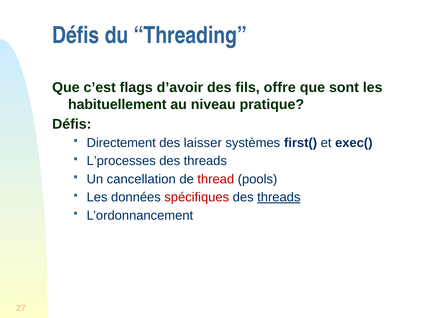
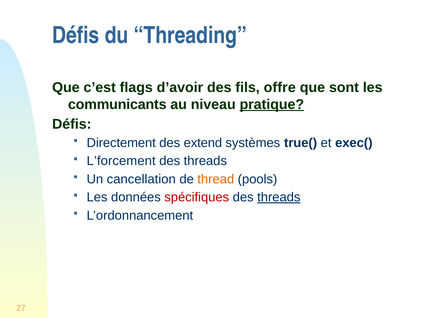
habituellement: habituellement -> communicants (117, 105)
pratique underline: none -> present (272, 105)
laisser: laisser -> extend (203, 143)
first(: first( -> true( (301, 143)
L’processes: L’processes -> L’forcement (121, 161)
thread colour: red -> orange (216, 180)
